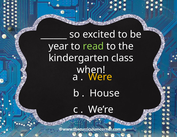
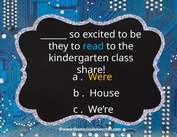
year: year -> they (58, 46)
read colour: light green -> light blue (93, 46)
when: when -> share (91, 70)
